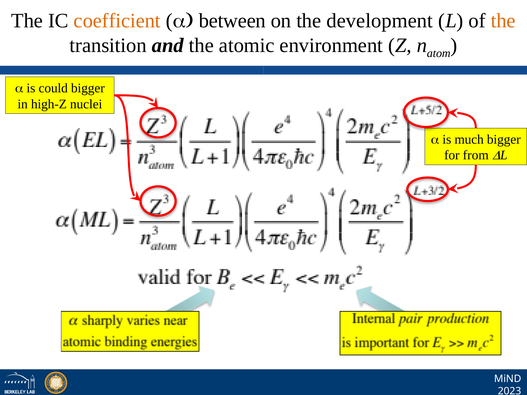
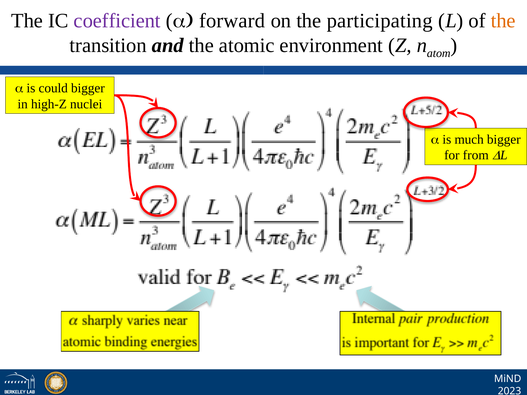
coefficient colour: orange -> purple (117, 21)
between: between -> forward (232, 21)
development: development -> participating (380, 21)
